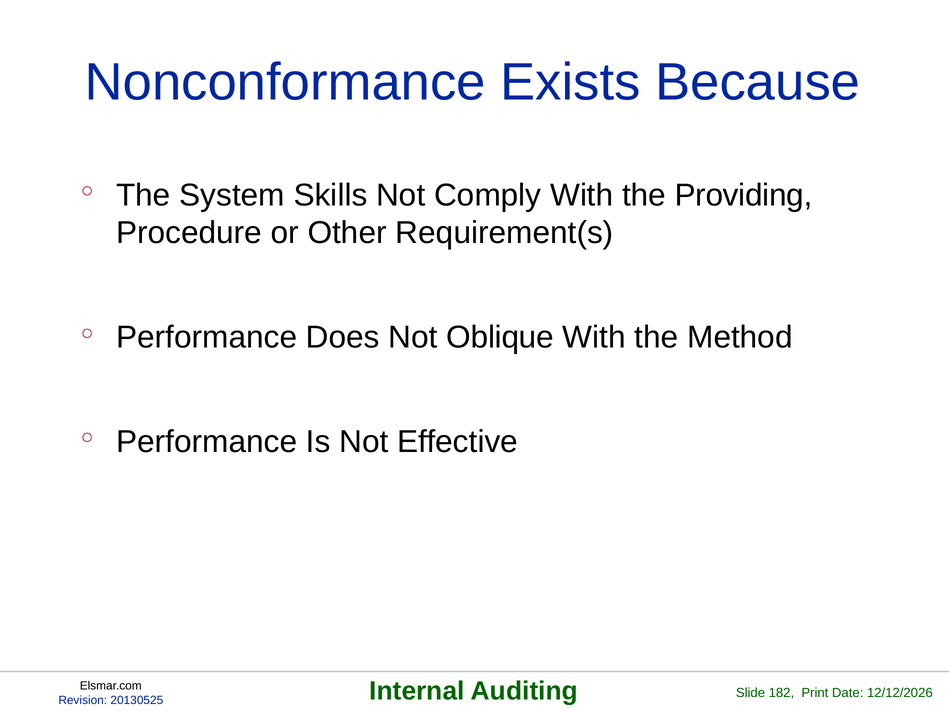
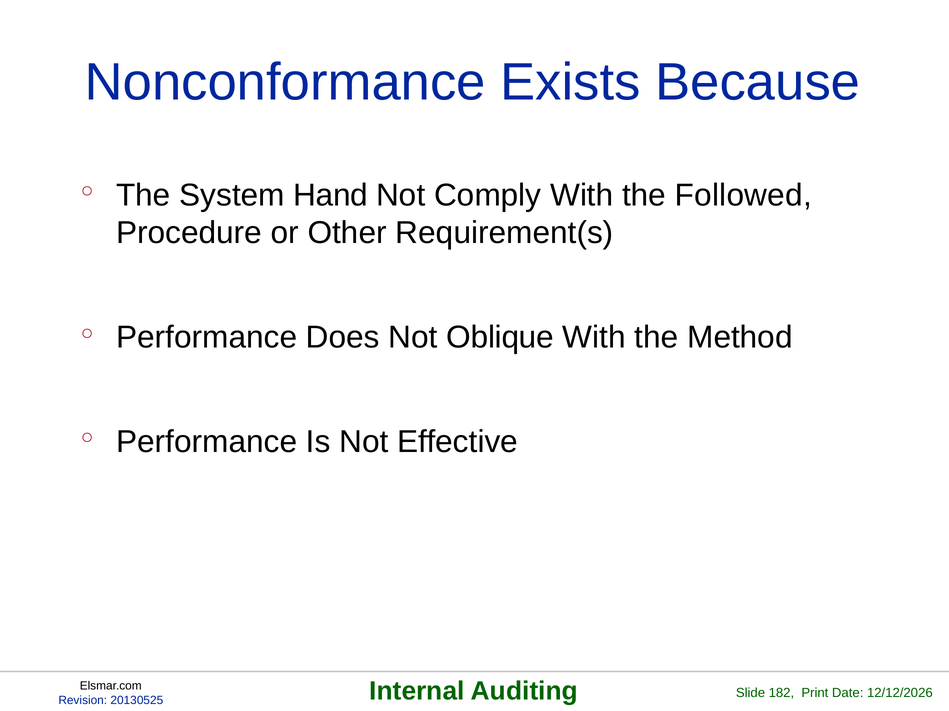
Skills: Skills -> Hand (331, 195)
Providing: Providing -> Followed (743, 195)
